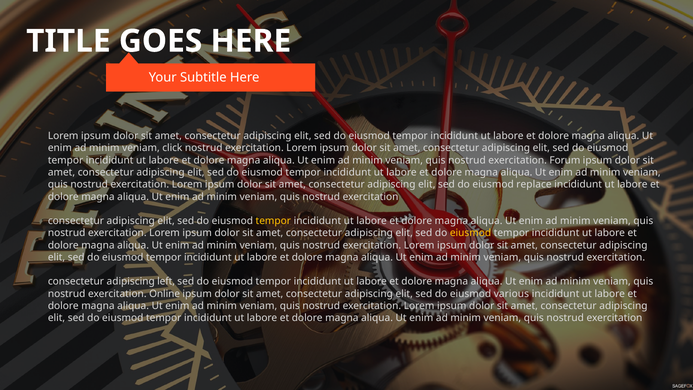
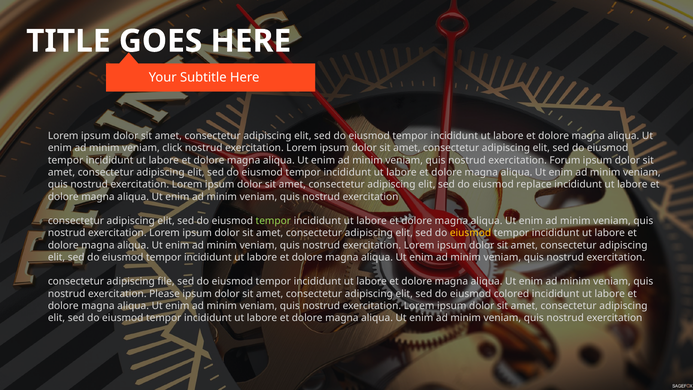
tempor colour: yellow -> light green (273, 221)
left: left -> file (166, 282)
Online: Online -> Please (165, 294)
various: various -> colored (511, 294)
